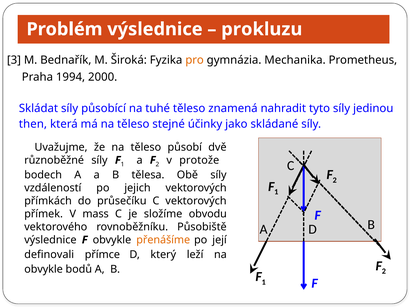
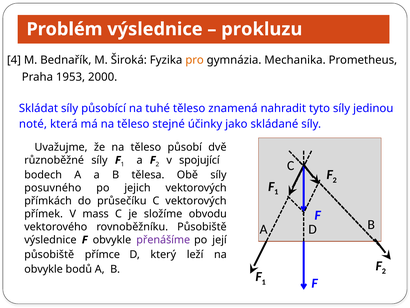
3: 3 -> 4 (14, 60)
1994: 1994 -> 1953 (71, 77)
then: then -> noté (33, 124)
protože: protože -> spojující (199, 160)
vzdáleností: vzdáleností -> posuvného (53, 188)
přenášíme colour: orange -> purple (163, 239)
definovali: definovali -> působiště (49, 254)
